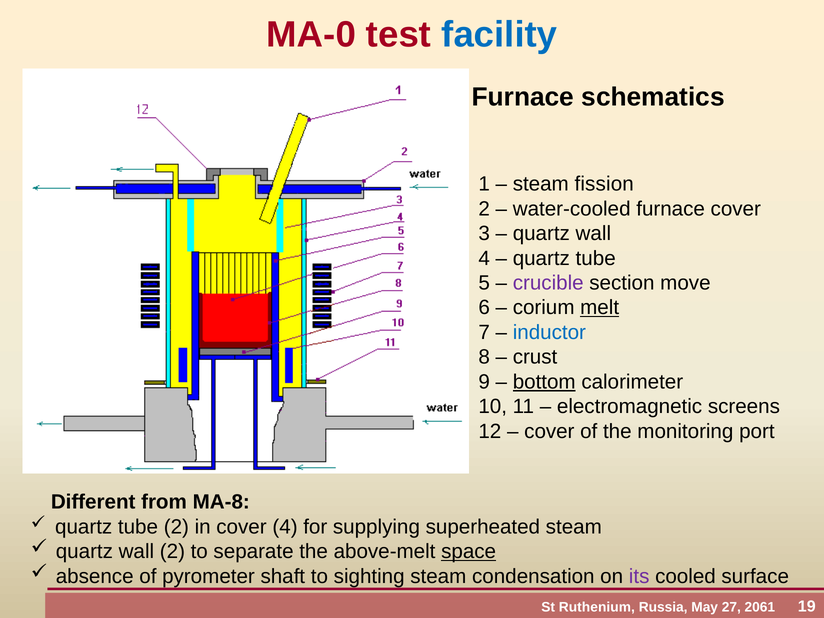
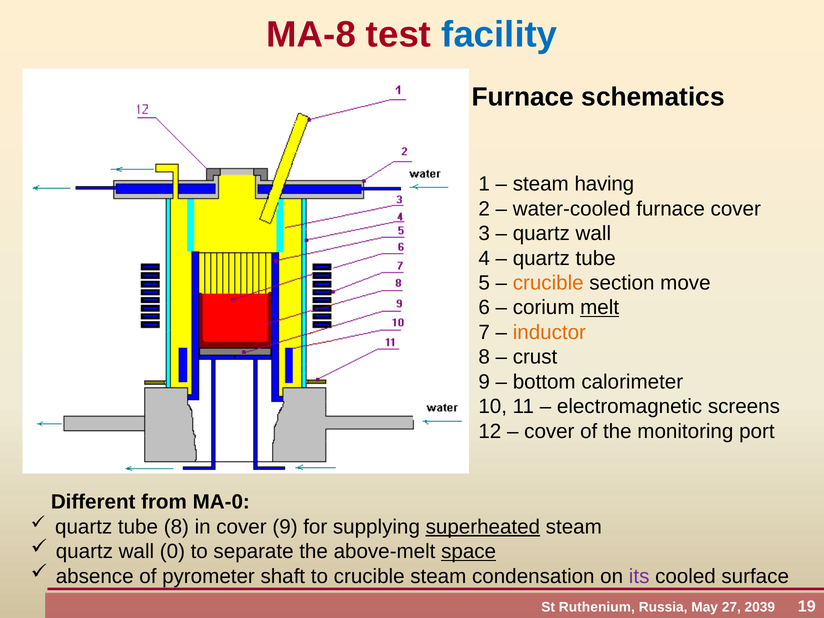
MA-0: MA-0 -> MA-8 (311, 35)
fission: fission -> having (604, 184)
crucible colour: purple -> orange (548, 283)
inductor colour: blue -> orange (549, 332)
bottom underline: present -> none (544, 382)
MA-8: MA-8 -> MA-0 (221, 502)
tube 2: 2 -> 8 (176, 527)
cover 4: 4 -> 9 (285, 527)
superheated underline: none -> present (483, 527)
wall 2: 2 -> 0 (172, 552)
to sighting: sighting -> crucible (369, 576)
2061: 2061 -> 2039 (760, 607)
